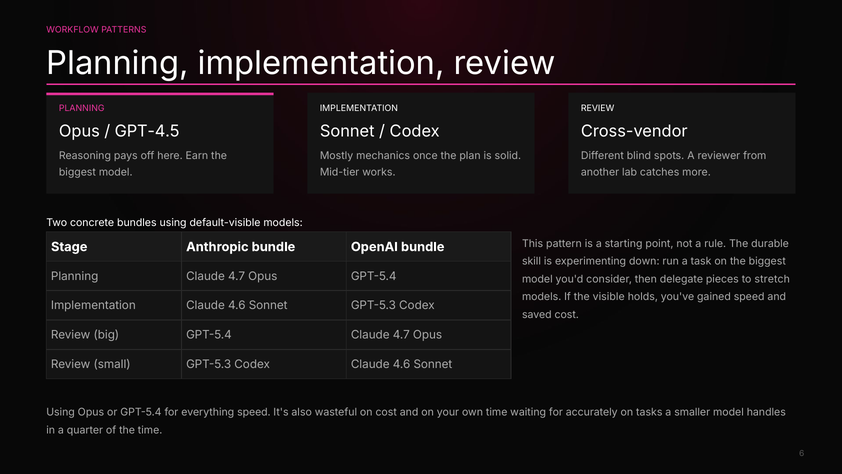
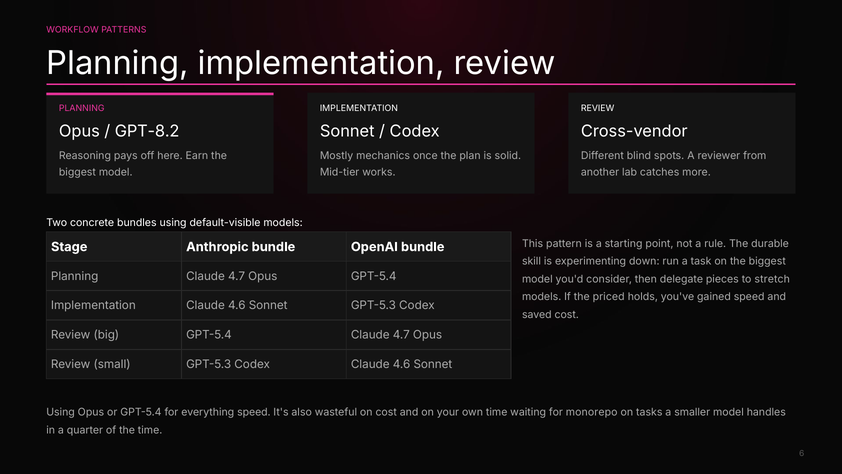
GPT-4.5: GPT-4.5 -> GPT-8.2 (147, 131)
visible: visible -> priced (609, 297)
accurately: accurately -> monorepo (592, 412)
